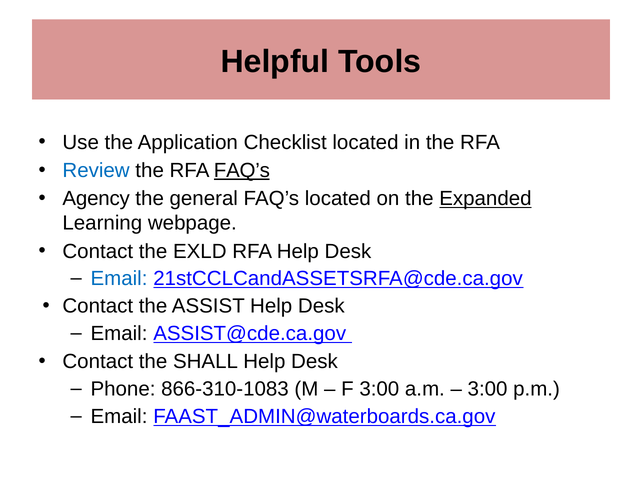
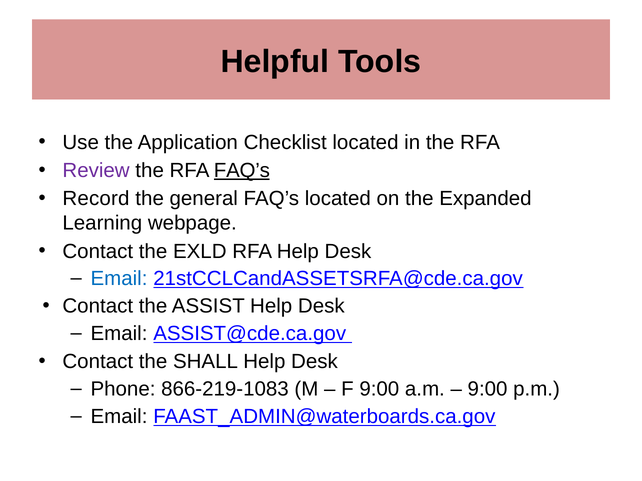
Review colour: blue -> purple (96, 171)
Agency: Agency -> Record (96, 199)
Expanded underline: present -> none (485, 199)
866-310-1083: 866-310-1083 -> 866-219-1083 (225, 390)
F 3:00: 3:00 -> 9:00 (379, 390)
3:00: 3:00 -> 9:00 (488, 390)
